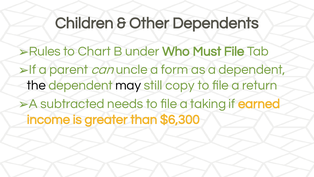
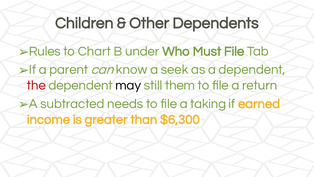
uncle: uncle -> know (132, 69)
form: form -> seek (175, 69)
the colour: black -> red (36, 85)
copy: copy -> them (180, 85)
